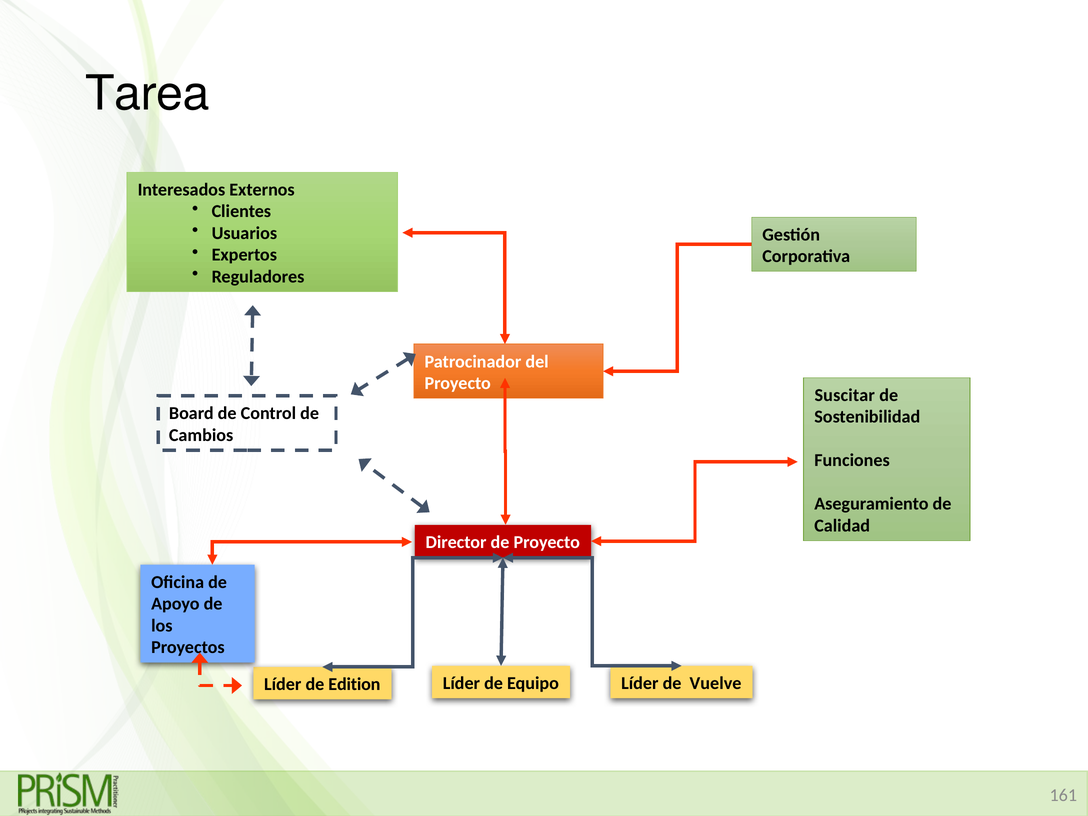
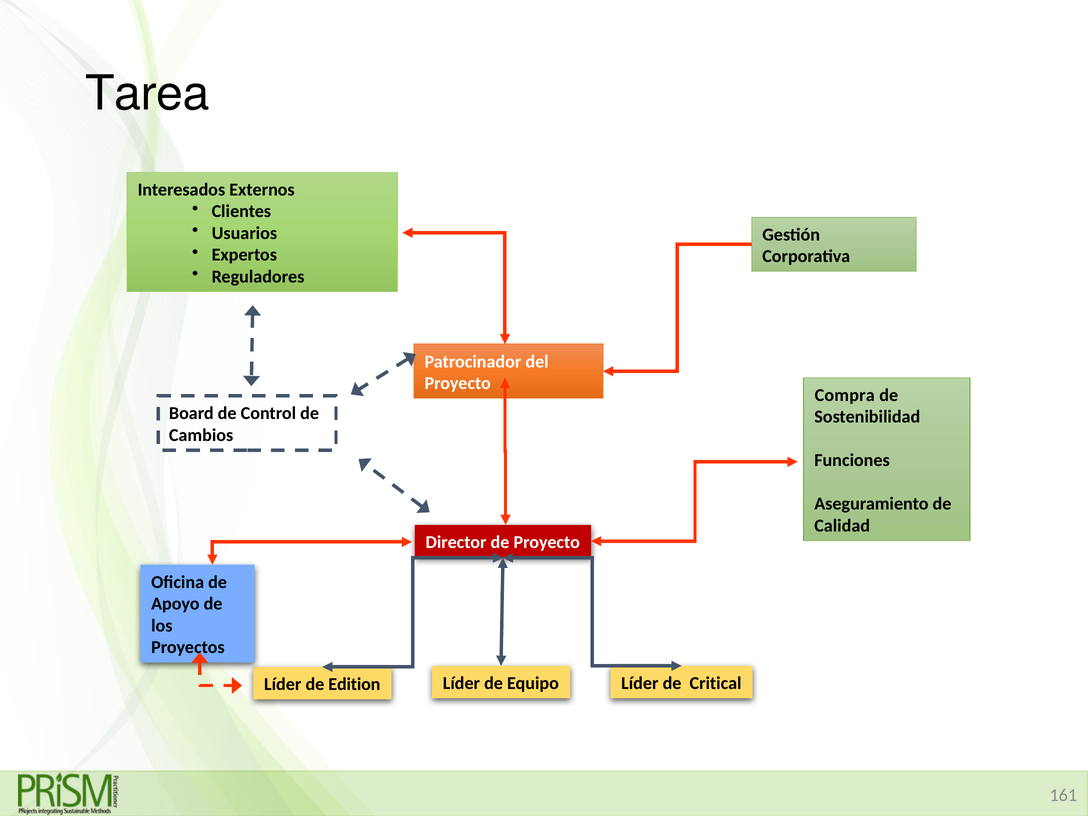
Suscitar: Suscitar -> Compra (845, 395)
Vuelve: Vuelve -> Critical (716, 683)
